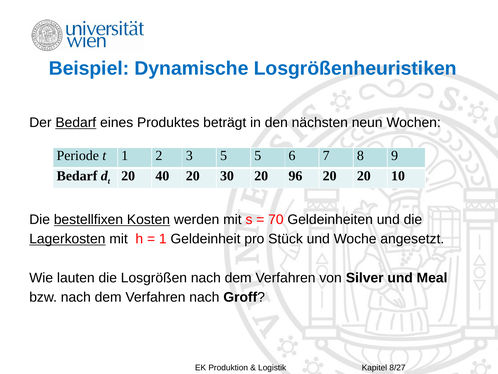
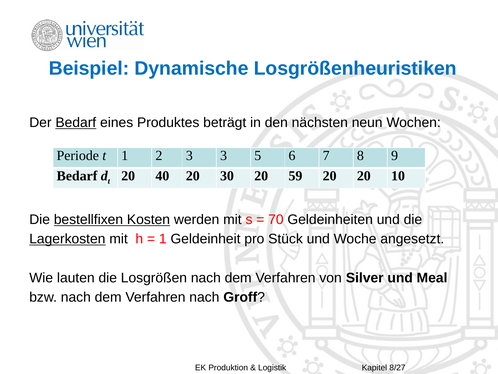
3 5: 5 -> 3 (224, 155)
96: 96 -> 59 (295, 176)
